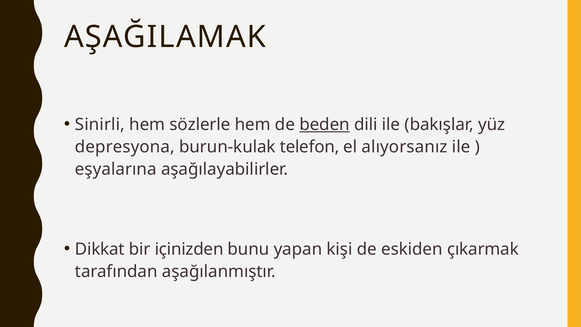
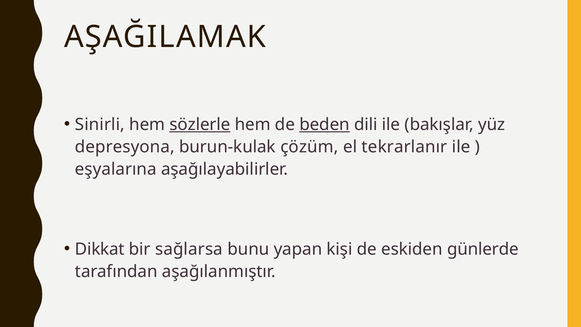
sözlerle underline: none -> present (200, 124)
telefon: telefon -> çözüm (309, 147)
alıyorsanız: alıyorsanız -> tekrarlanır (404, 147)
içinizden: içinizden -> sağlarsa (189, 249)
çıkarmak: çıkarmak -> günlerde (483, 249)
